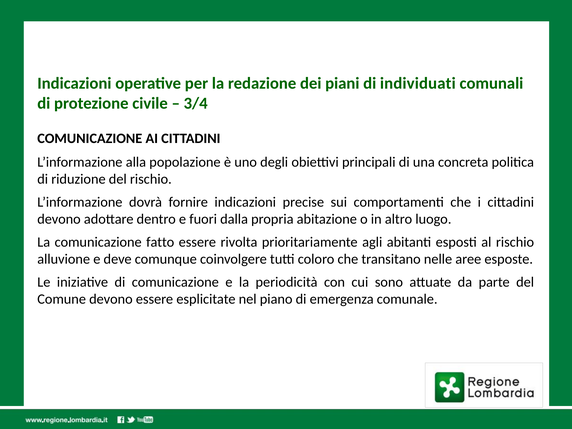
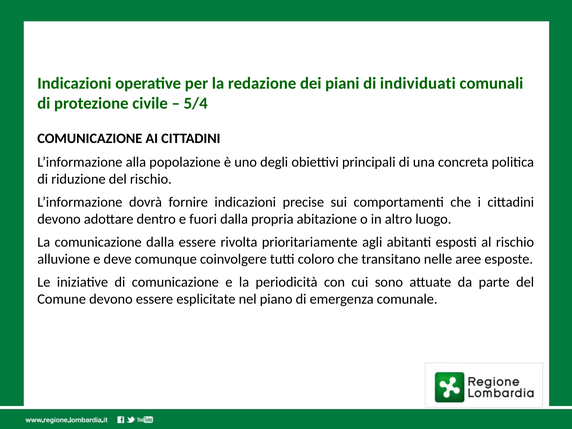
3/4: 3/4 -> 5/4 (196, 103)
comunicazione fatto: fatto -> dalla (160, 242)
